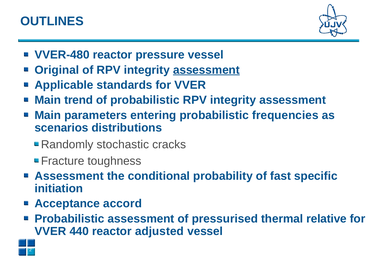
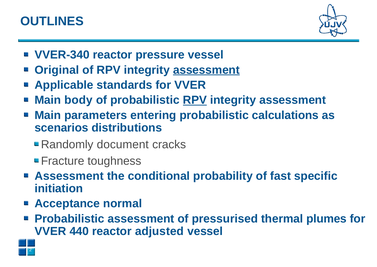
VVER-480: VVER-480 -> VVER-340 (62, 55)
trend: trend -> body (79, 100)
RPV underline: none -> present (195, 100)
frequencies: frequencies -> calculations (285, 115)
stochastic: stochastic -> document (123, 144)
accord: accord -> normal (123, 203)
relative: relative -> plumes (327, 218)
